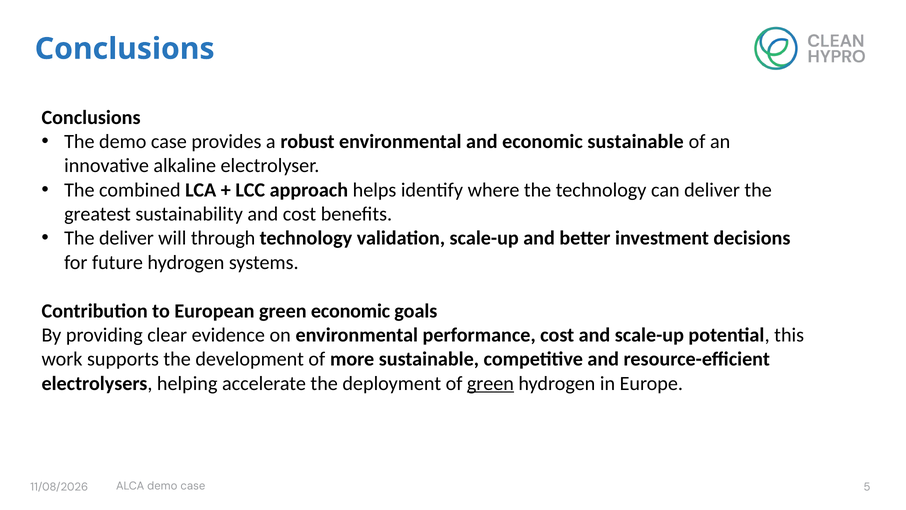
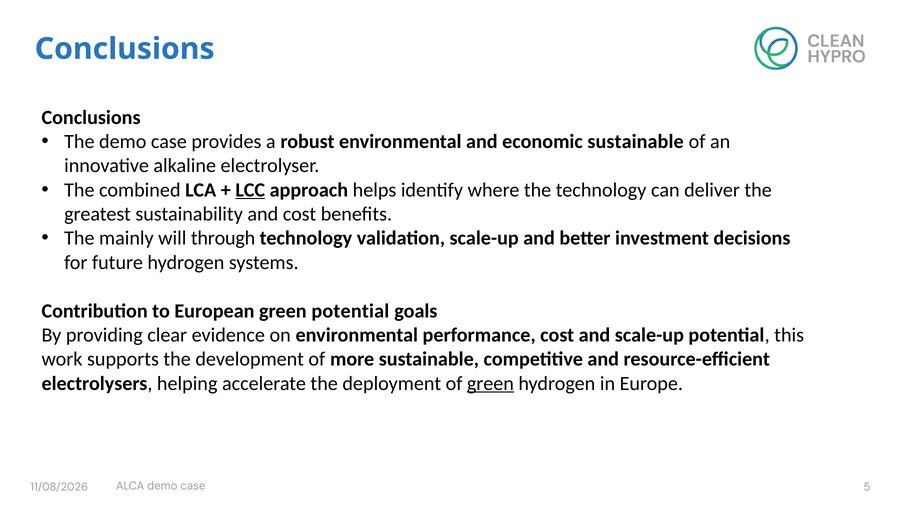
LCC underline: none -> present (250, 190)
The deliver: deliver -> mainly (126, 238)
green economic: economic -> potential (350, 311)
